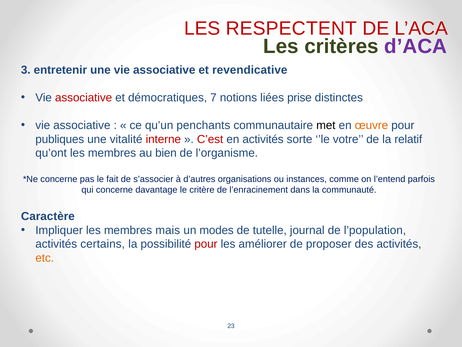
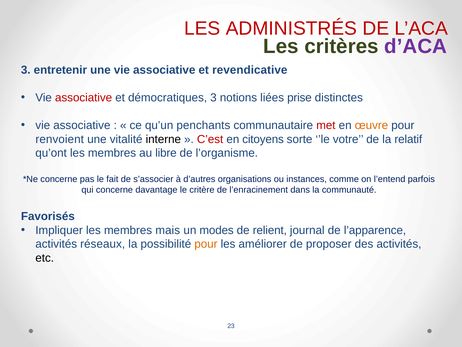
RESPECTENT: RESPECTENT -> ADMINISTRÉS (291, 28)
démocratiques 7: 7 -> 3 (213, 97)
met colour: black -> red (326, 125)
publiques: publiques -> renvoient (60, 139)
interne colour: red -> black (163, 139)
en activités: activités -> citoyens (263, 139)
bien: bien -> libre (166, 153)
Caractère: Caractère -> Favorisés (48, 216)
tutelle: tutelle -> relient (270, 230)
l’population: l’population -> l’apparence (375, 230)
certains: certains -> réseaux (103, 244)
pour colour: red -> orange (206, 244)
etc colour: orange -> black (45, 258)
